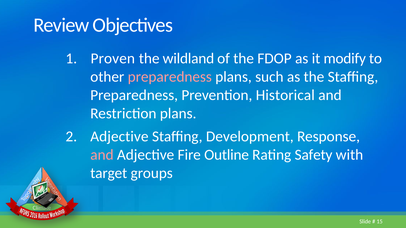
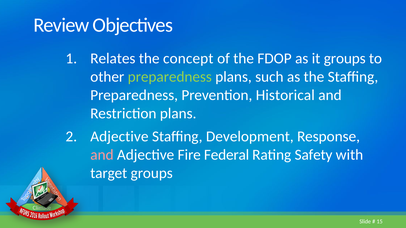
Proven: Proven -> Relates (113, 59)
wildland: wildland -> concept (188, 59)
it modify: modify -> groups (345, 59)
preparedness colour: pink -> light green (170, 77)
Outline: Outline -> Federal (227, 155)
